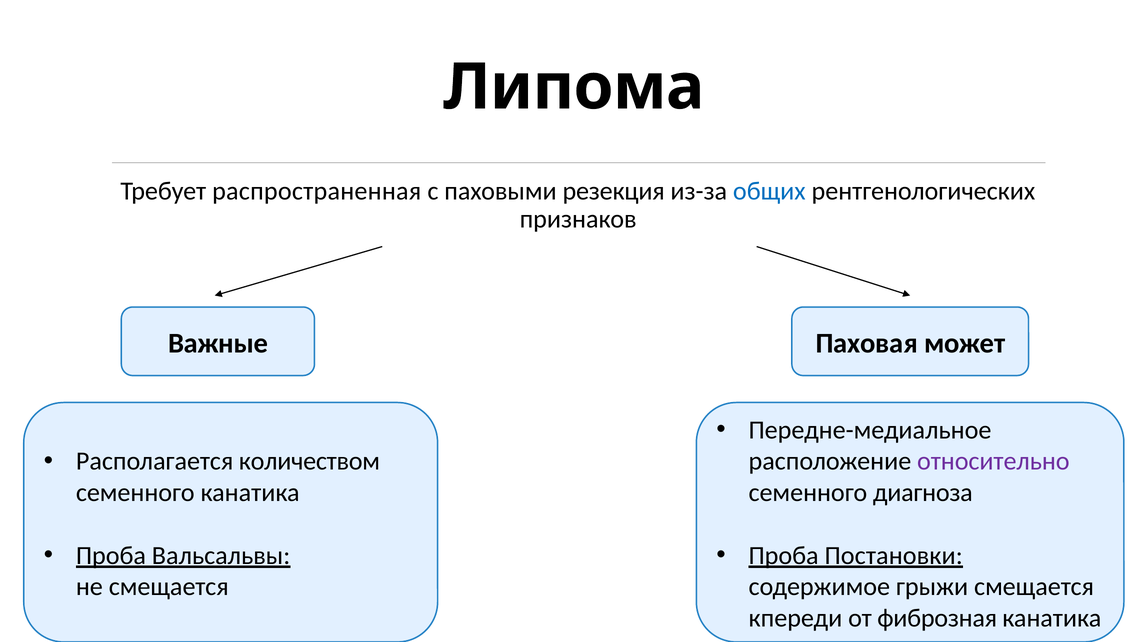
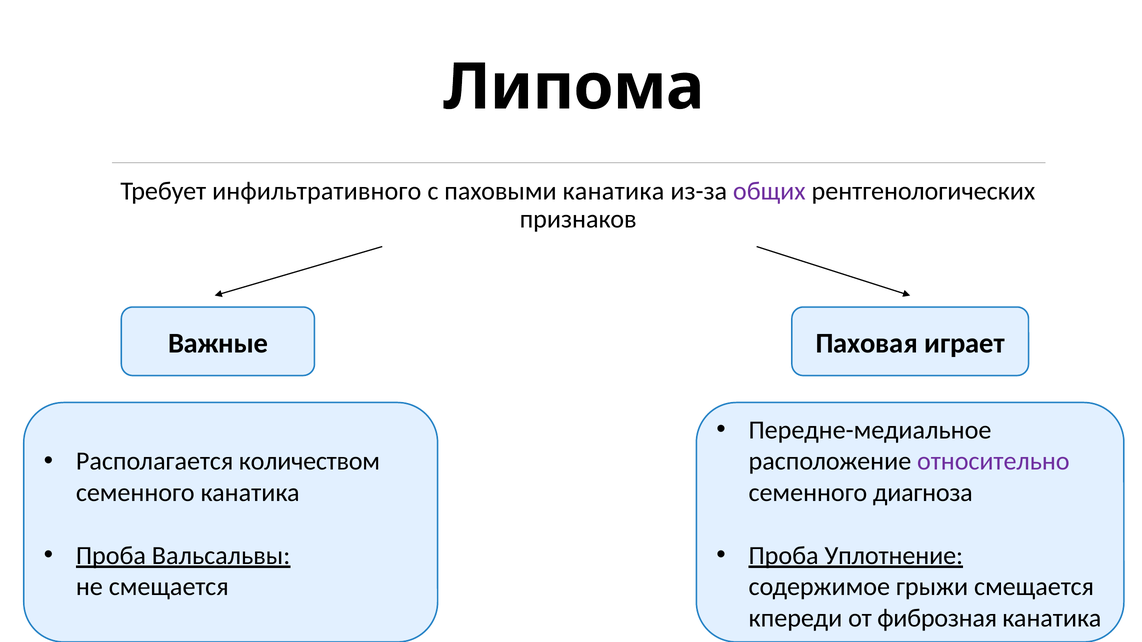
распространенная: распространенная -> инфильтративного (317, 191)
паховыми резекция: резекция -> канатика (613, 191)
общих colour: blue -> purple (769, 191)
может: может -> играет (965, 343)
Постановки: Постановки -> Уплотнение (894, 556)
